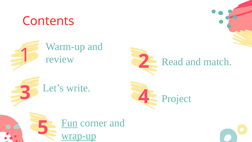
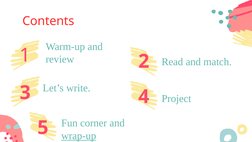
Fun underline: present -> none (69, 123)
